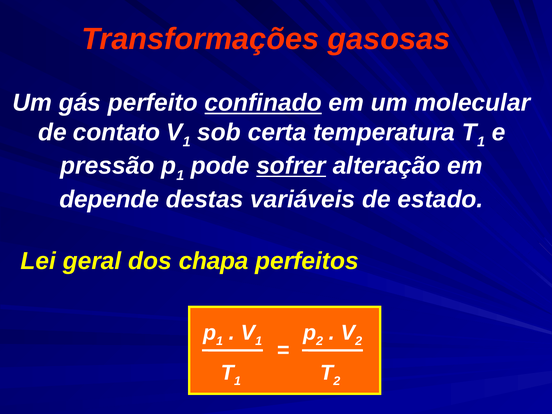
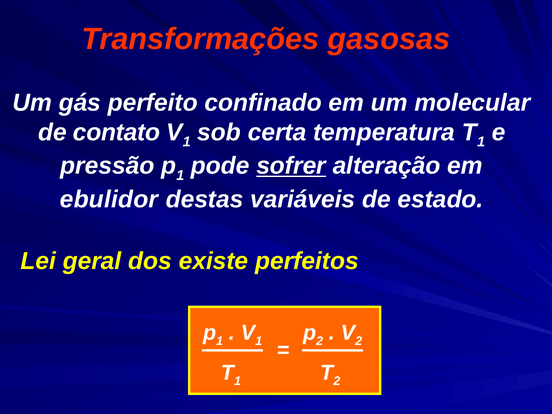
confinado underline: present -> none (263, 103)
depende: depende -> ebulidor (109, 199)
chapa: chapa -> existe (214, 261)
